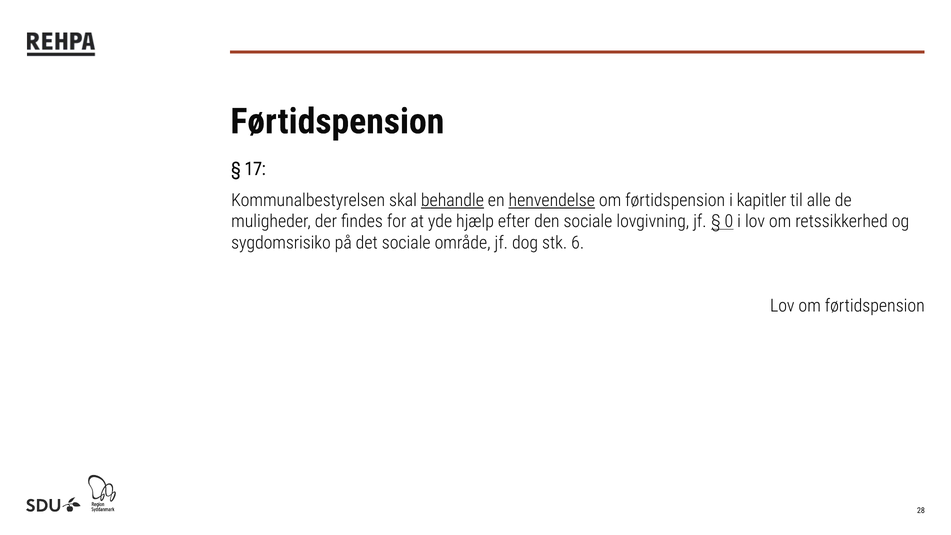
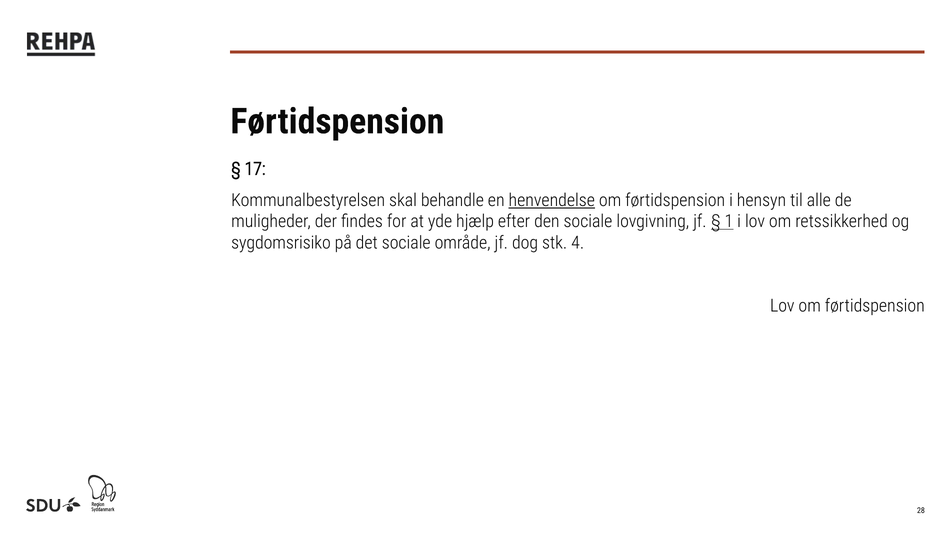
behandle underline: present -> none (452, 200)
kapitler: kapitler -> hensyn (761, 200)
0: 0 -> 1 (729, 222)
6: 6 -> 4 (578, 243)
